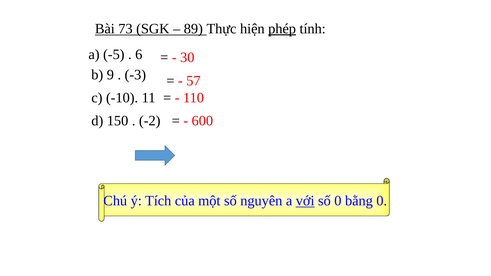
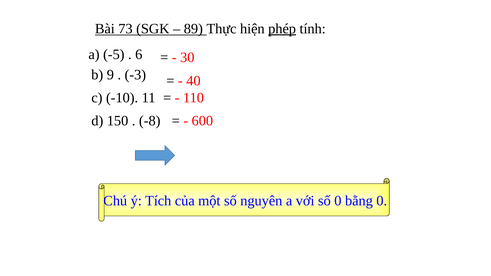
57: 57 -> 40 (193, 81)
-2: -2 -> -8 (150, 121)
với underline: present -> none (305, 201)
